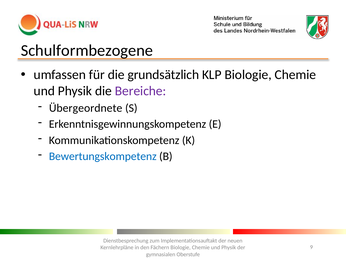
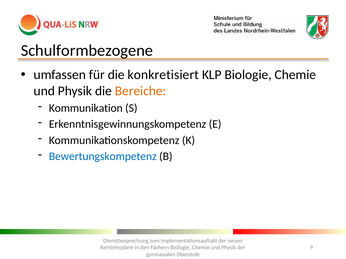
grundsätzlich: grundsätzlich -> konkretisiert (163, 75)
Bereiche colour: purple -> orange (141, 91)
Übergeordnete: Übergeordnete -> Kommunikation (86, 108)
